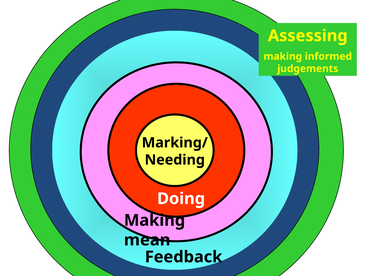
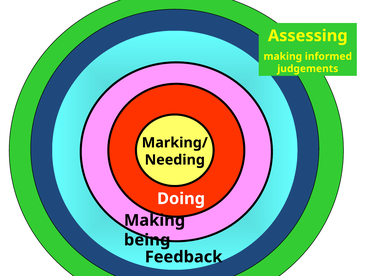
mean: mean -> being (147, 240)
